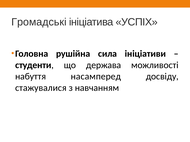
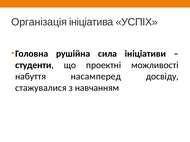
Громадські: Громадські -> Організація (39, 22)
держава: держава -> проектні (104, 65)
